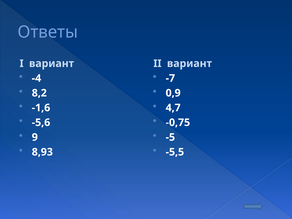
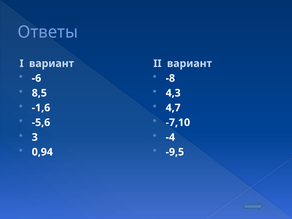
-4: -4 -> -6 (36, 78)
-7: -7 -> -8 (170, 78)
8,2: 8,2 -> 8,5 (39, 93)
0,9: 0,9 -> 4,3 (173, 93)
-0,75: -0,75 -> -7,10 (178, 123)
9: 9 -> 3 (35, 137)
-5: -5 -> -4 (170, 137)
8,93: 8,93 -> 0,94 (42, 152)
-5,5: -5,5 -> -9,5 (175, 152)
